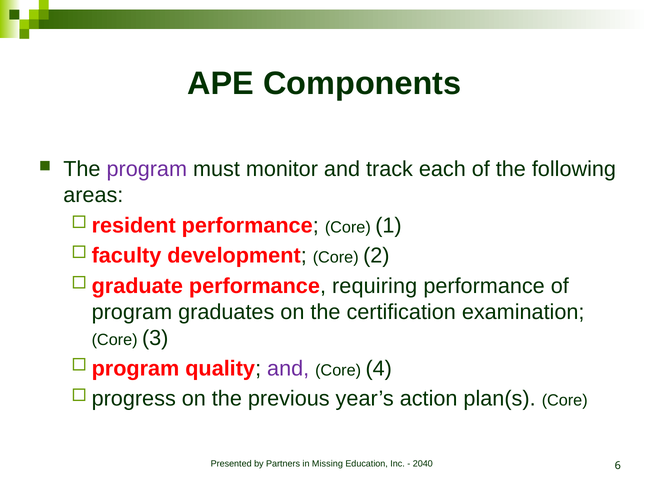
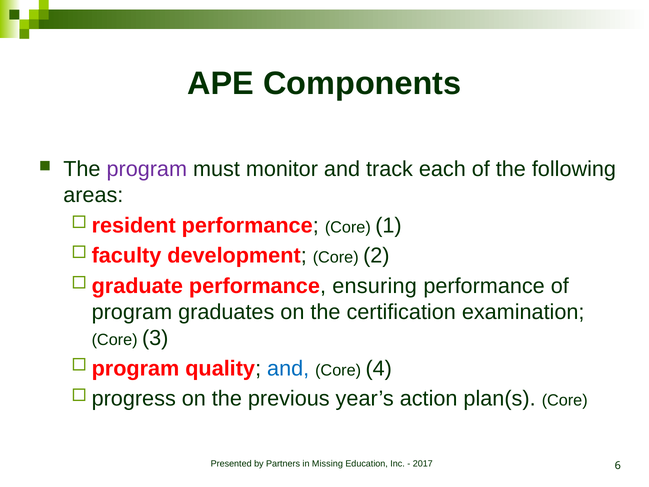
requiring: requiring -> ensuring (375, 286)
and colour: purple -> blue (288, 368)
2040: 2040 -> 2017 (423, 464)
